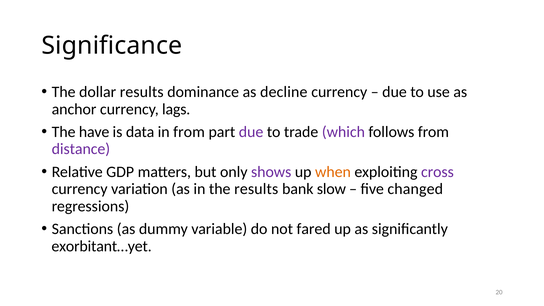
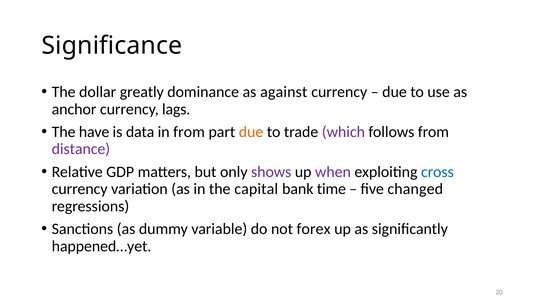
dollar results: results -> greatly (142, 92)
decline: decline -> against (284, 92)
due colour: purple -> orange (251, 132)
when colour: orange -> purple (333, 172)
cross colour: purple -> blue (437, 172)
the results: results -> capital (256, 189)
slow: slow -> time (331, 189)
fared: fared -> forex (314, 229)
exorbitant…yet: exorbitant…yet -> happened…yet (102, 246)
